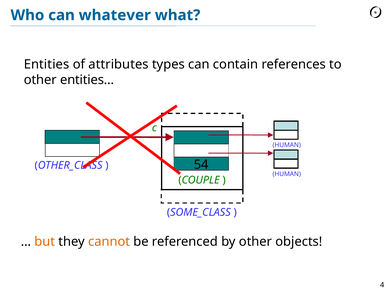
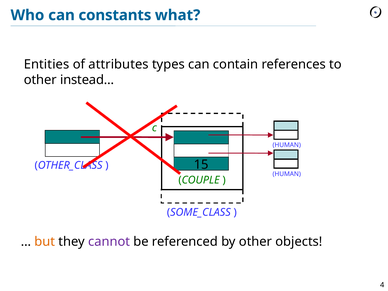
whatever: whatever -> constants (115, 15)
entities…: entities… -> instead… (87, 80)
54: 54 -> 15 (201, 165)
cannot colour: orange -> purple (109, 242)
